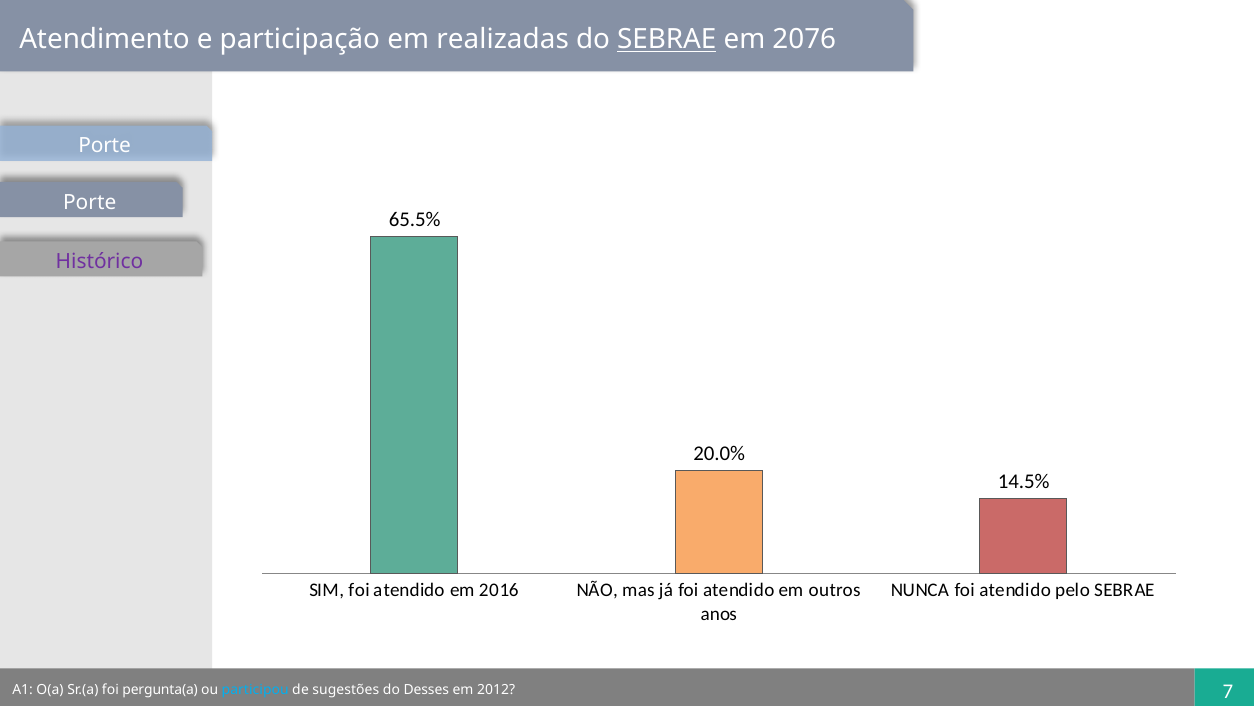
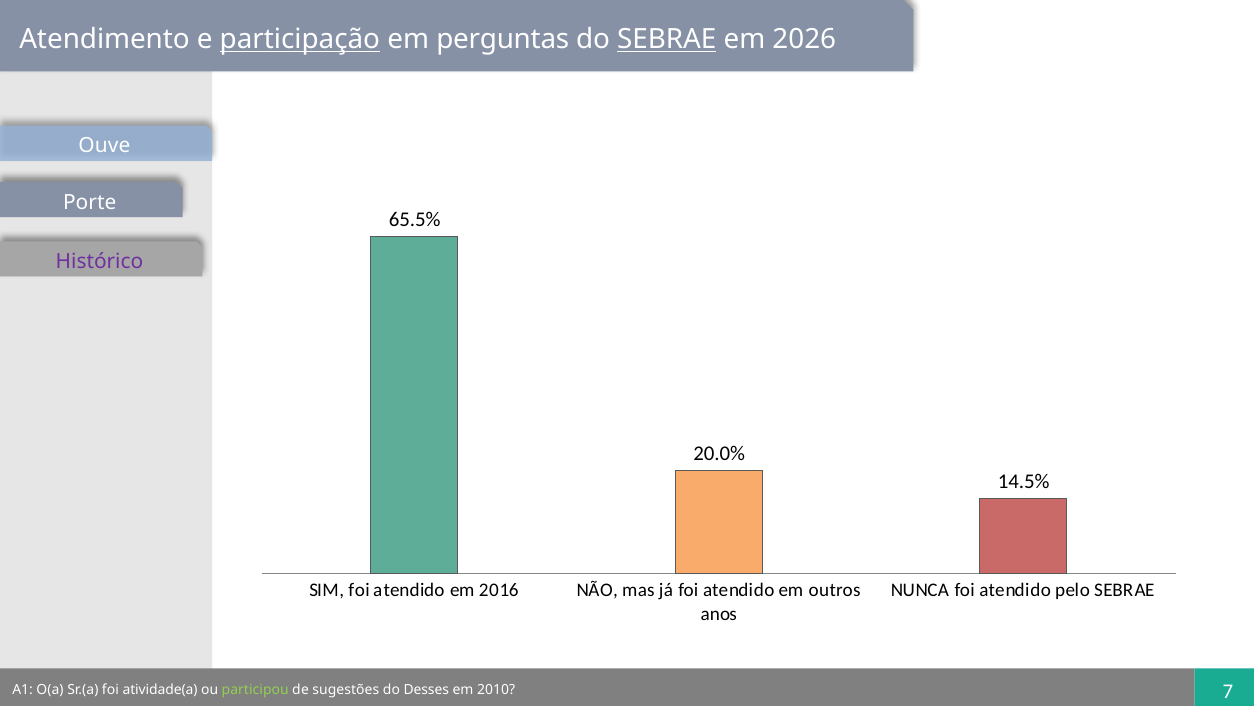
participação underline: none -> present (300, 39)
realizadas: realizadas -> perguntas (503, 39)
2076: 2076 -> 2026 (804, 39)
Porte: Porte -> Ouve (104, 146)
pergunta(a: pergunta(a -> atividade(a (160, 689)
participou colour: light blue -> light green (255, 689)
2012: 2012 -> 2010 (496, 689)
